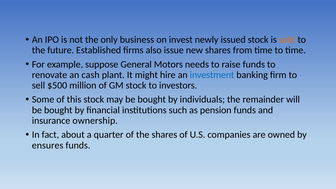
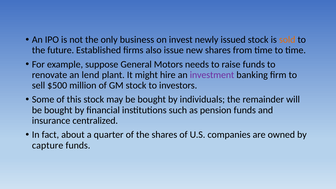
cash: cash -> lend (90, 75)
investment colour: blue -> purple (212, 75)
ownership: ownership -> centralized (95, 121)
ensures: ensures -> capture (48, 145)
